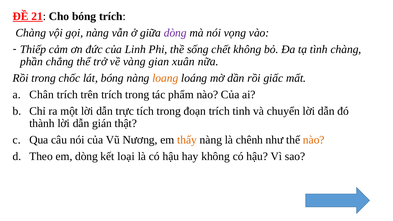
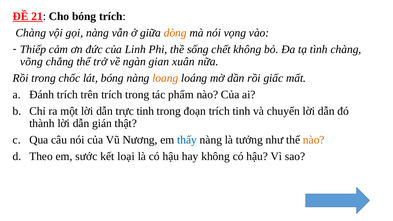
dòng colour: purple -> orange (175, 33)
phần: phần -> võng (31, 62)
vàng: vàng -> ngàn (134, 62)
Chân: Chân -> Đánh (42, 95)
trực tích: tích -> tinh (145, 111)
thấy colour: orange -> blue (187, 140)
chênh: chênh -> tưởng (249, 140)
em dòng: dòng -> sước (86, 156)
